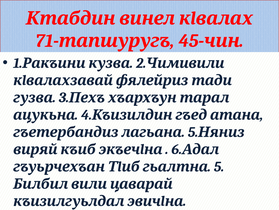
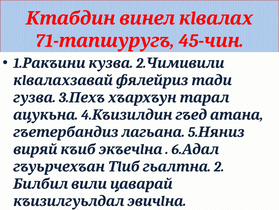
5: 5 -> 2 (219, 166)
